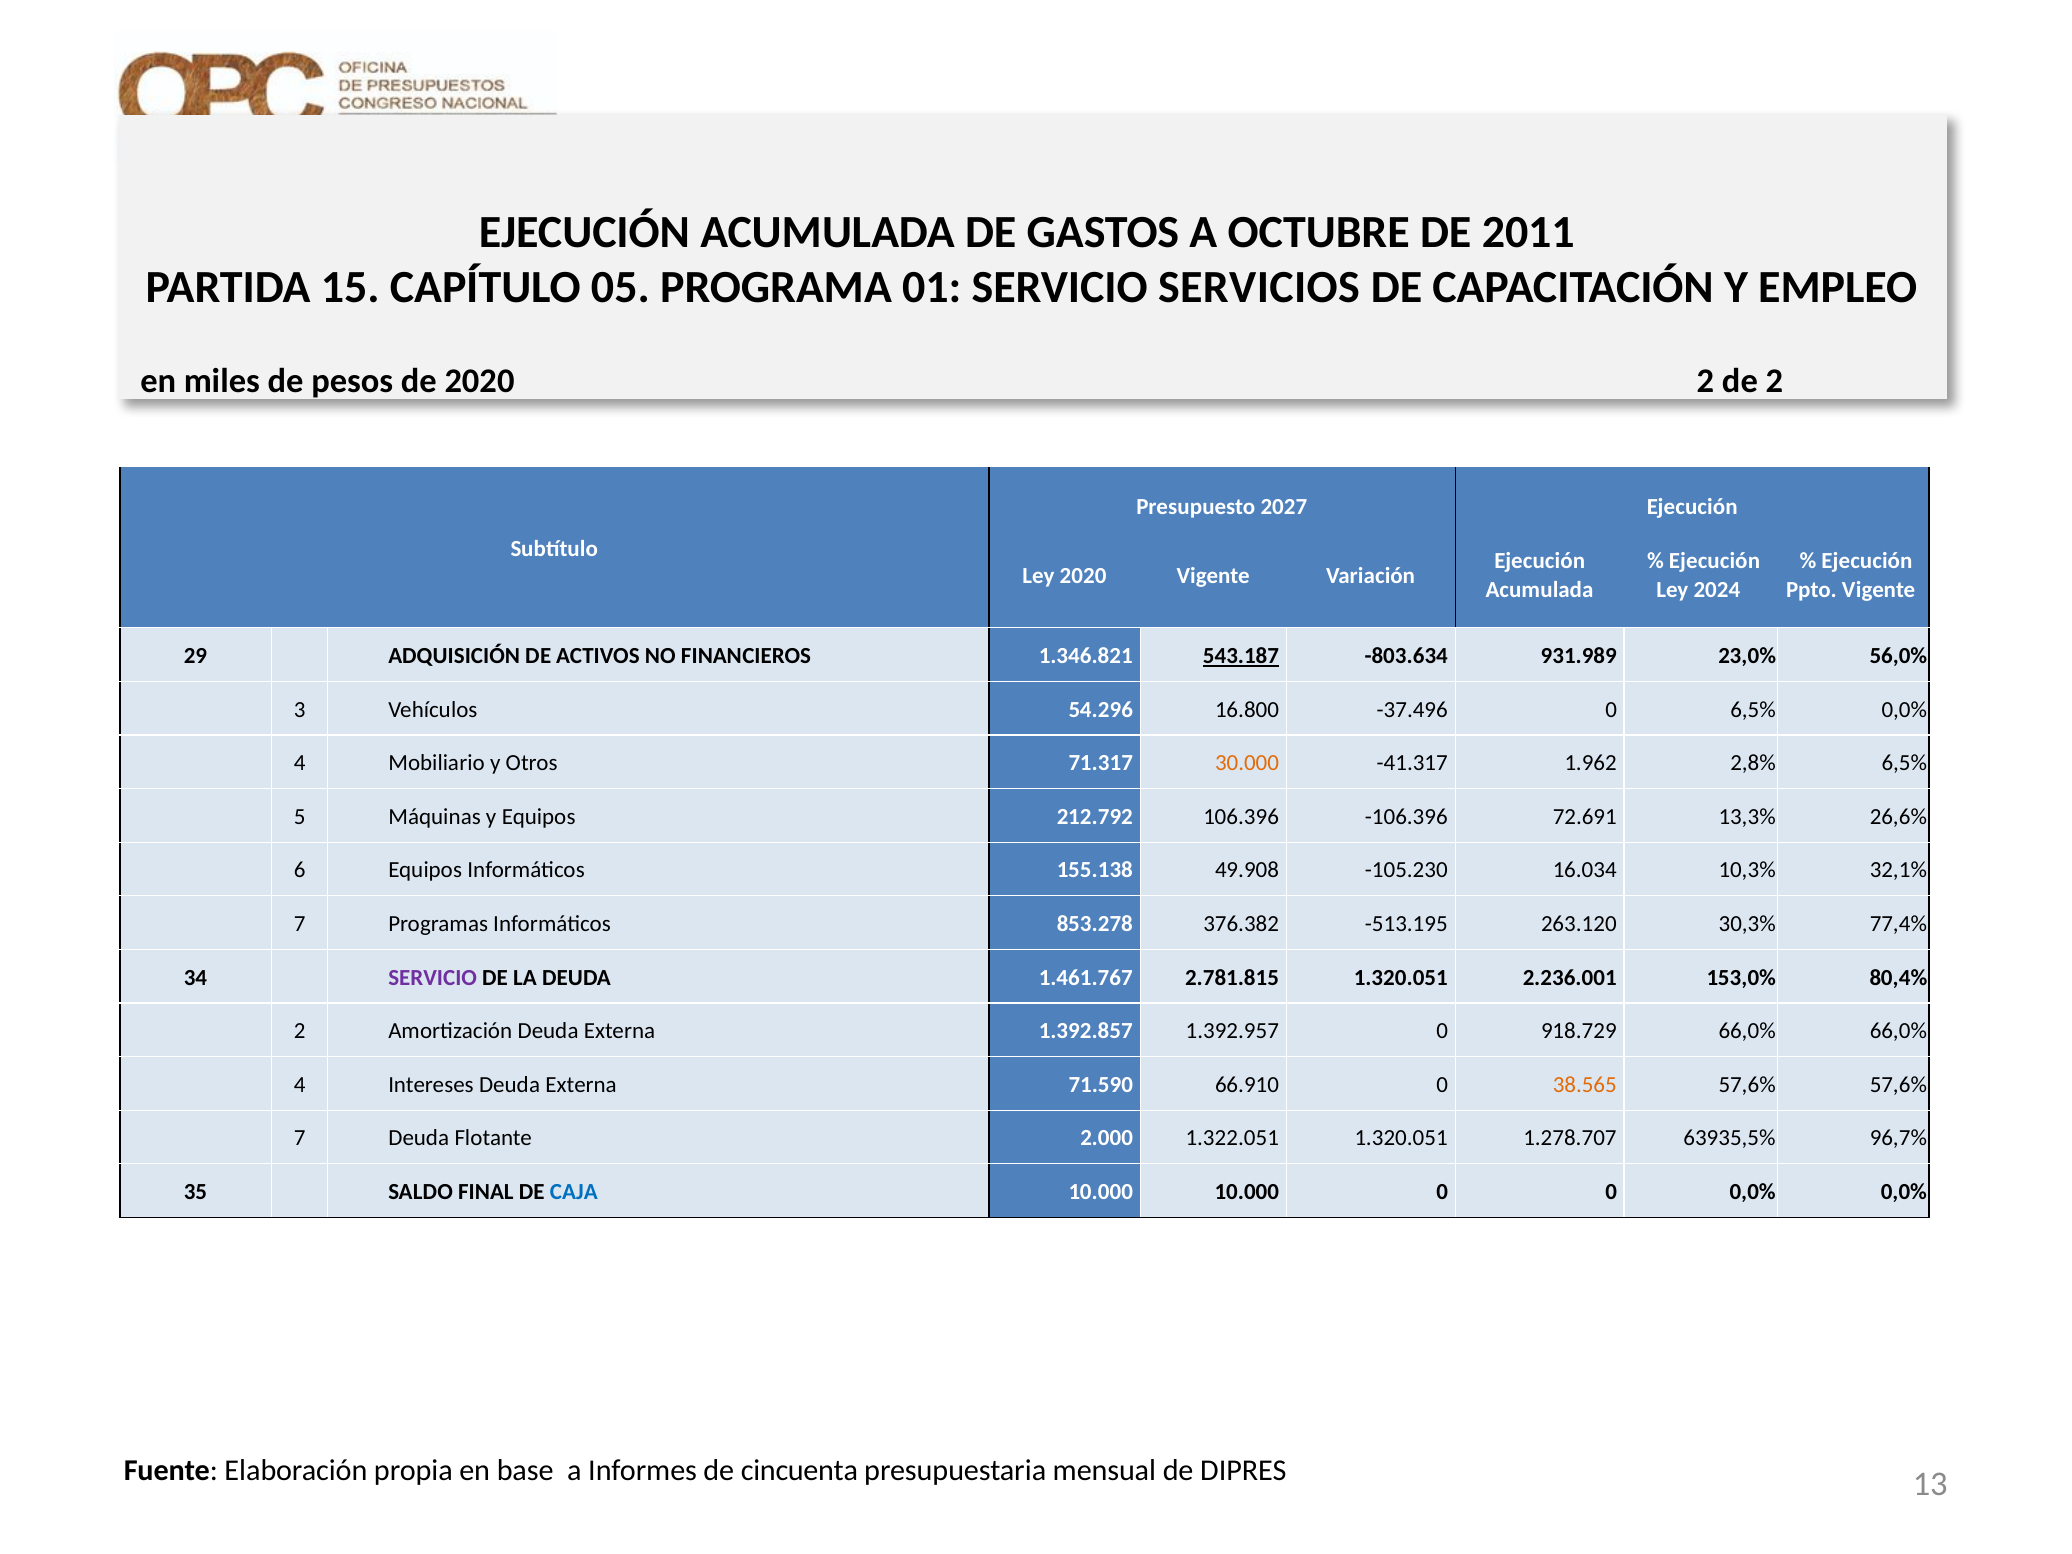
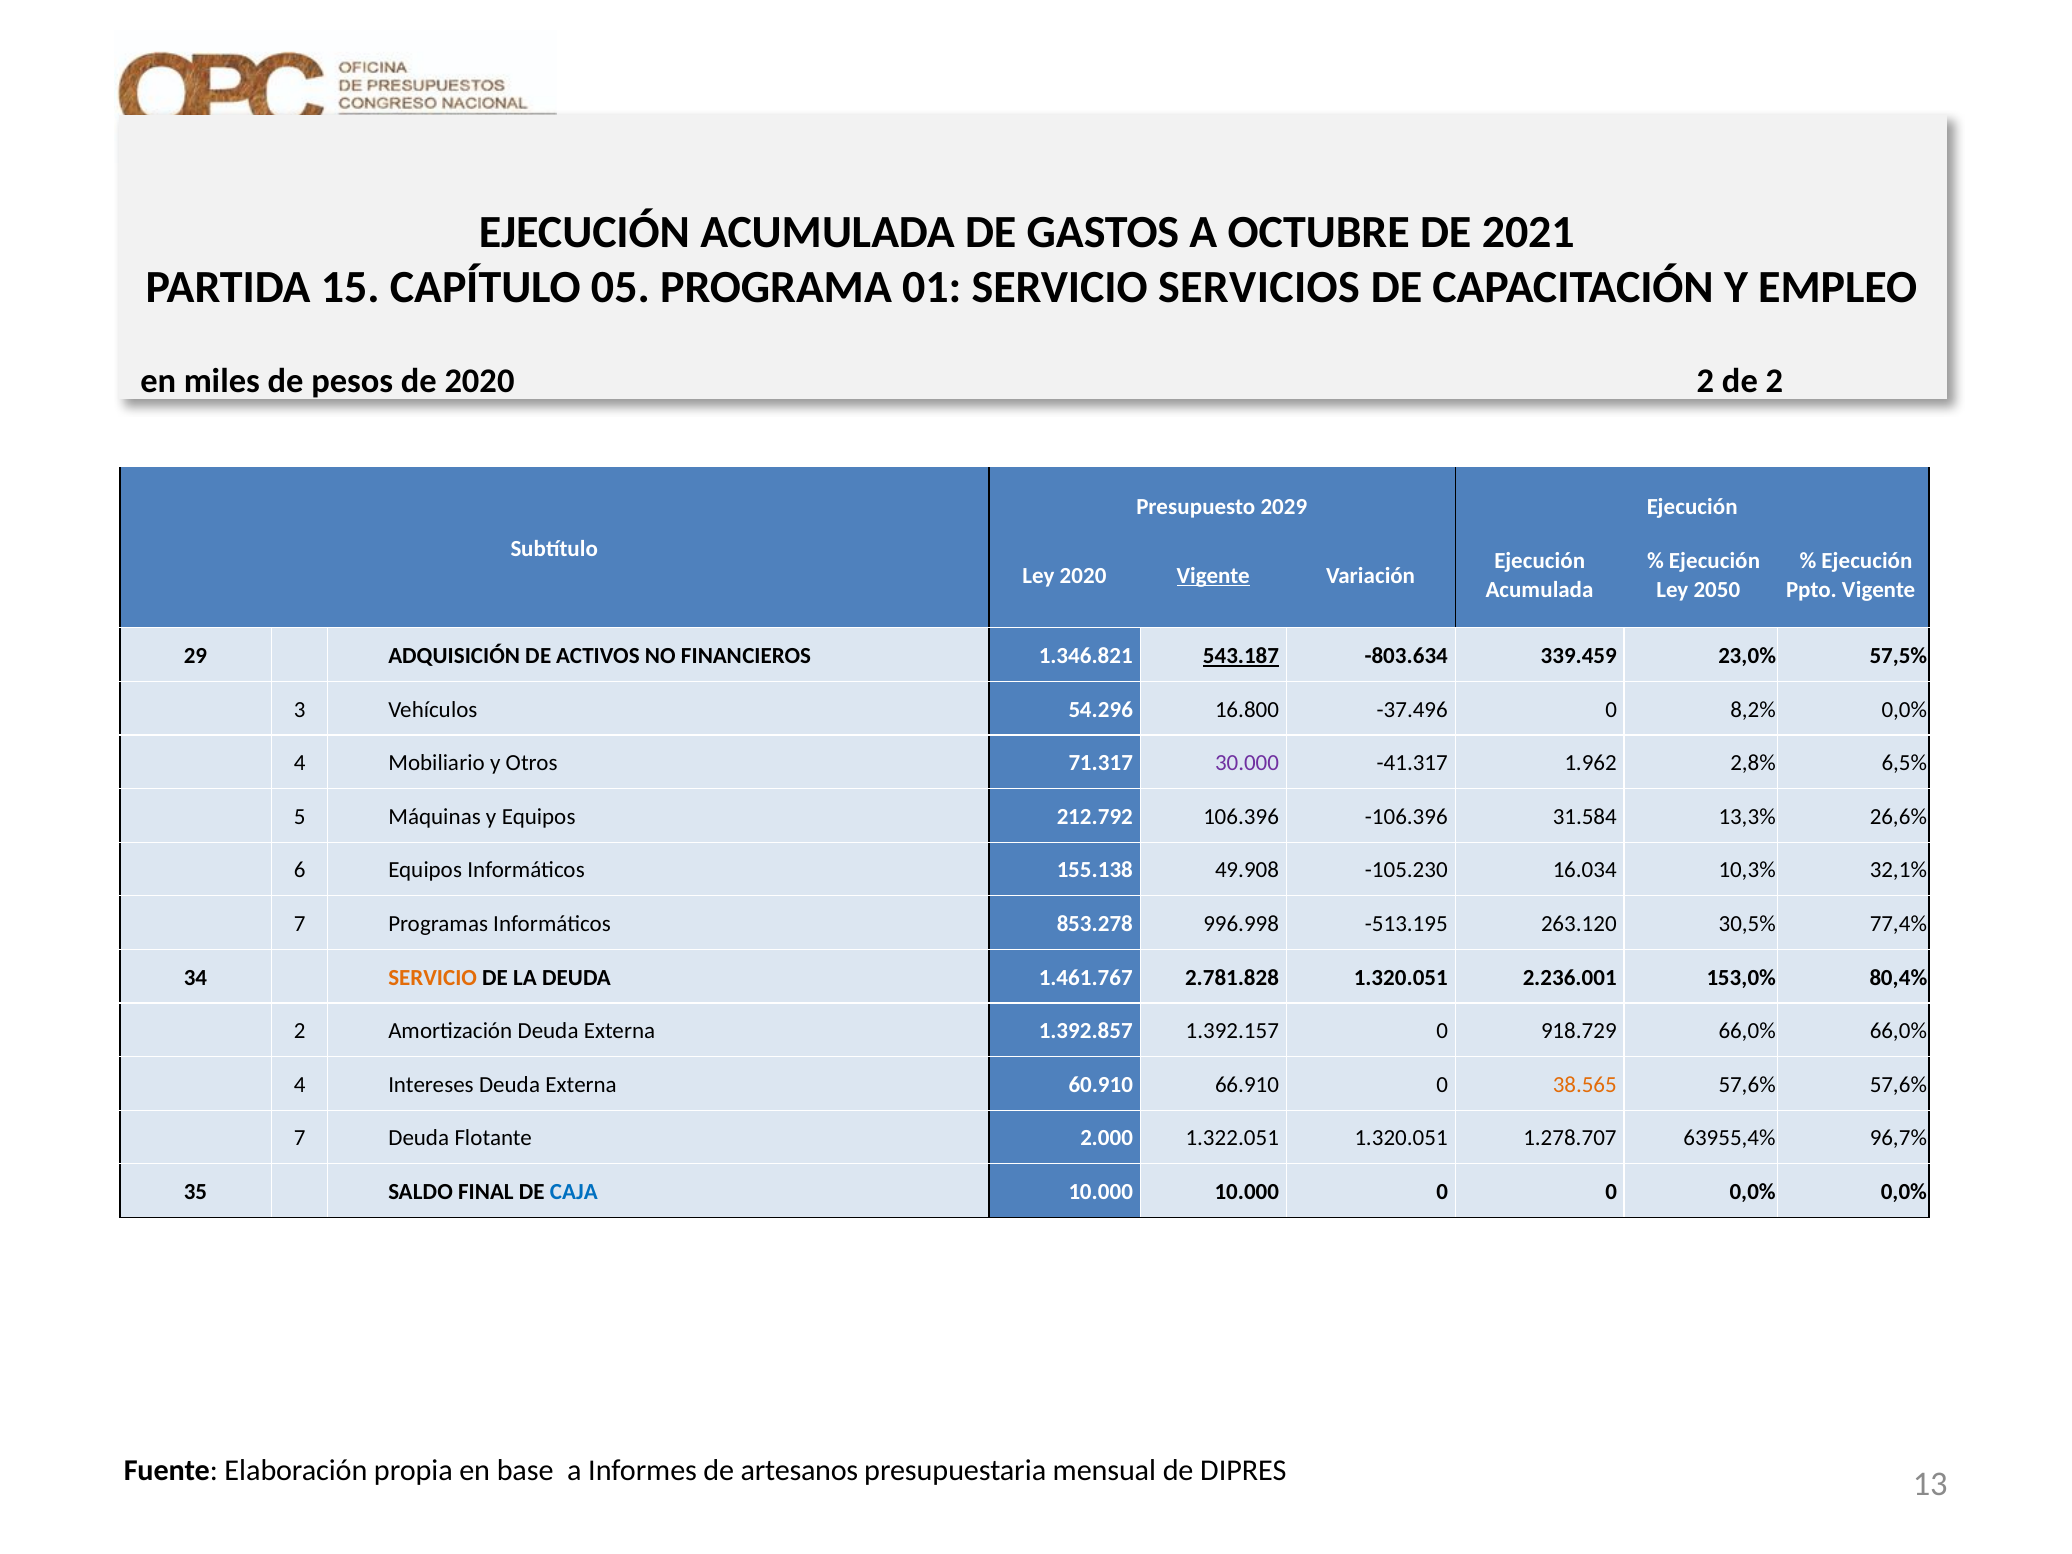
2011: 2011 -> 2021 (1528, 233)
2027: 2027 -> 2029 (1284, 507)
Vigente underline: none -> present (1213, 576)
2024: 2024 -> 2050 (1717, 590)
931.989: 931.989 -> 339.459 (1579, 656)
56,0%: 56,0% -> 57,5% (1898, 656)
0 6,5%: 6,5% -> 8,2% (1753, 710)
30.000 colour: orange -> purple (1247, 763)
72.691: 72.691 -> 31.584 (1585, 817)
376.382: 376.382 -> 996.998 (1241, 924)
30,3%: 30,3% -> 30,5% (1747, 924)
SERVICIO colour: purple -> orange (433, 978)
2.781.815: 2.781.815 -> 2.781.828 (1232, 978)
1.392.957: 1.392.957 -> 1.392.157 (1232, 1031)
71.590: 71.590 -> 60.910 (1101, 1085)
63935,5%: 63935,5% -> 63955,4% (1729, 1138)
cincuenta: cincuenta -> artesanos (799, 1471)
